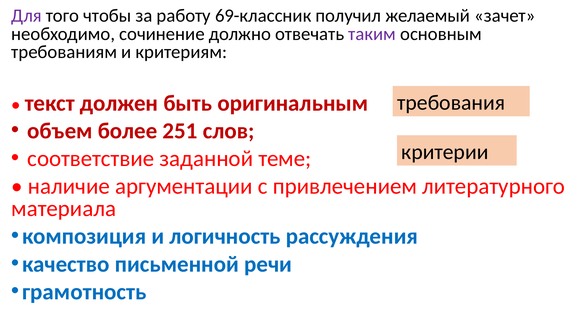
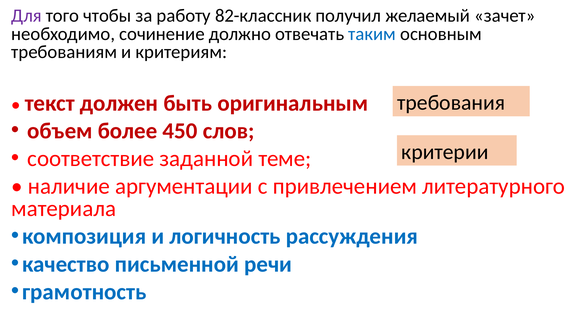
69-классник: 69-классник -> 82-классник (263, 16)
таким colour: purple -> blue (372, 34)
251: 251 -> 450 (180, 131)
